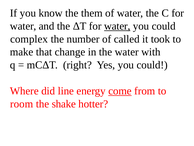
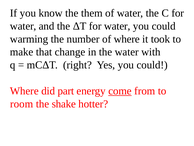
water underline: present -> none (117, 26)
complex: complex -> warming (29, 39)
of called: called -> where (127, 39)
line: line -> part (66, 91)
